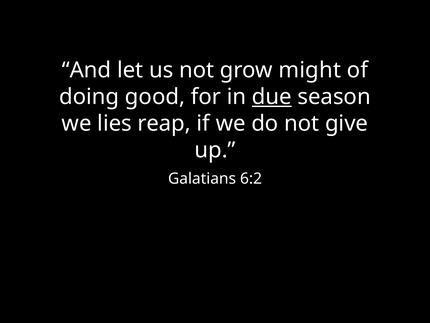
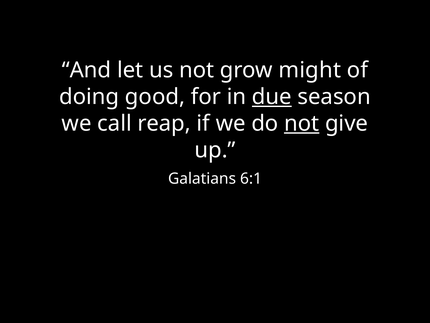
lies: lies -> call (115, 123)
not underline: none -> present (302, 123)
6:2: 6:2 -> 6:1 (251, 178)
